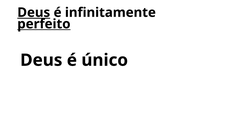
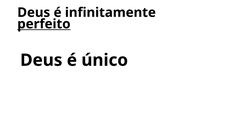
Deus underline: present -> none (34, 12)
